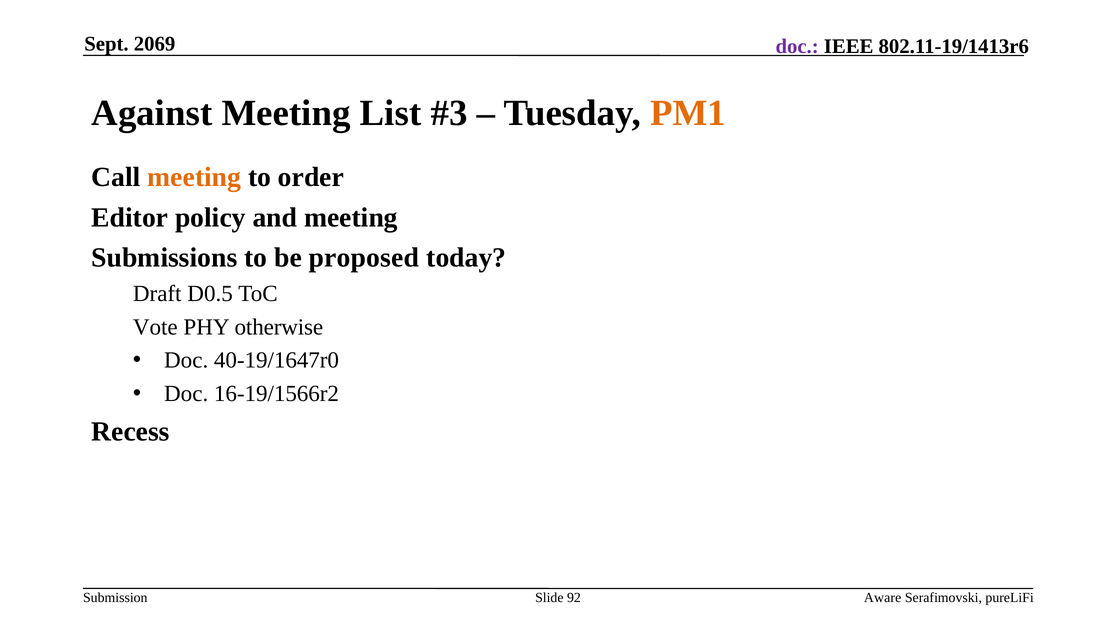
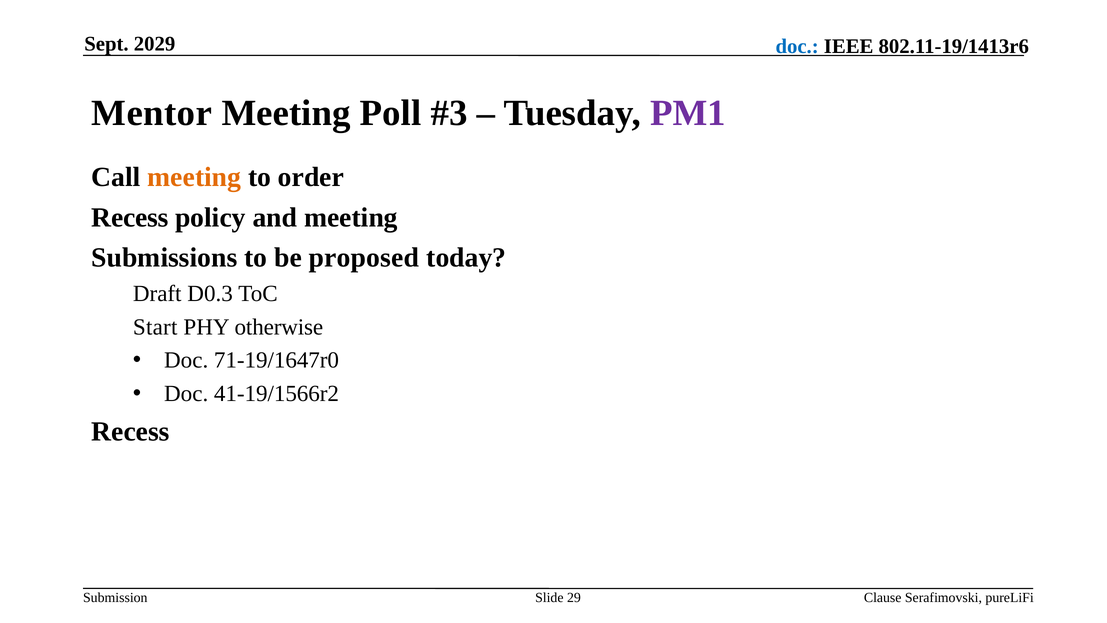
2069: 2069 -> 2029 (155, 44)
doc colour: purple -> blue (797, 46)
Against: Against -> Mentor (152, 113)
List: List -> Poll (391, 113)
PM1 colour: orange -> purple (688, 113)
Editor: Editor -> Recess (130, 217)
D0.5: D0.5 -> D0.3 (210, 293)
Vote: Vote -> Start (155, 327)
40-19/1647r0: 40-19/1647r0 -> 71-19/1647r0 (276, 360)
16-19/1566r2: 16-19/1566r2 -> 41-19/1566r2 (276, 394)
92: 92 -> 29 (574, 597)
Aware: Aware -> Clause (883, 597)
